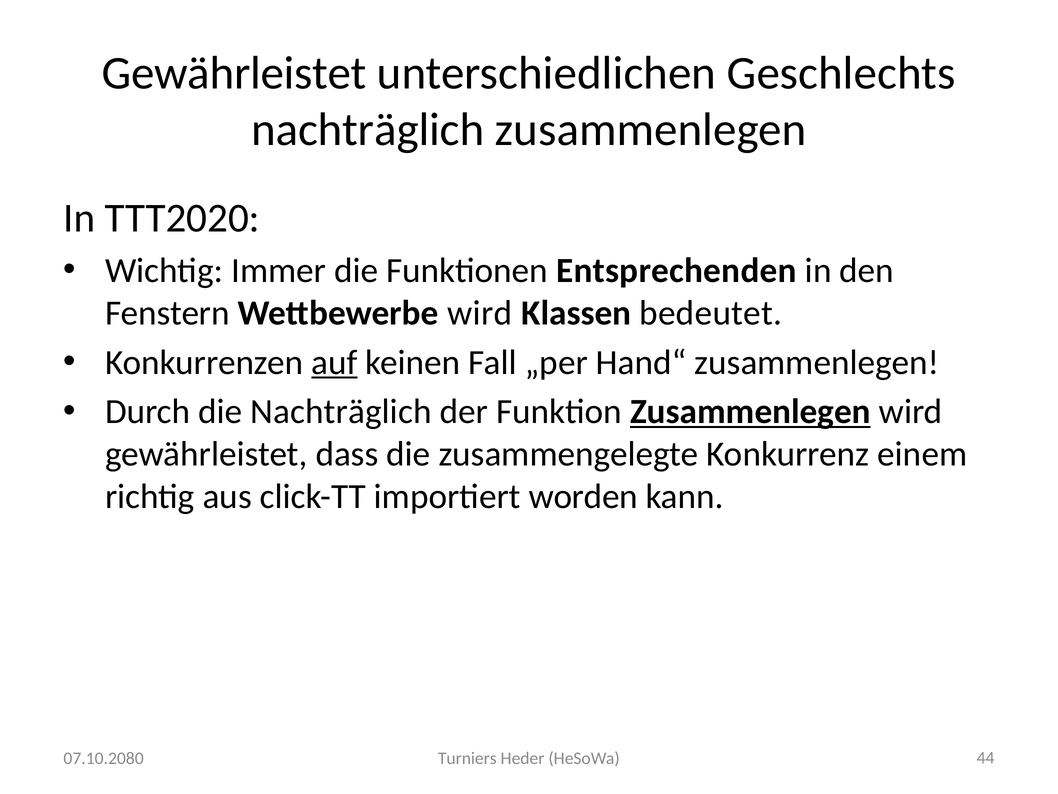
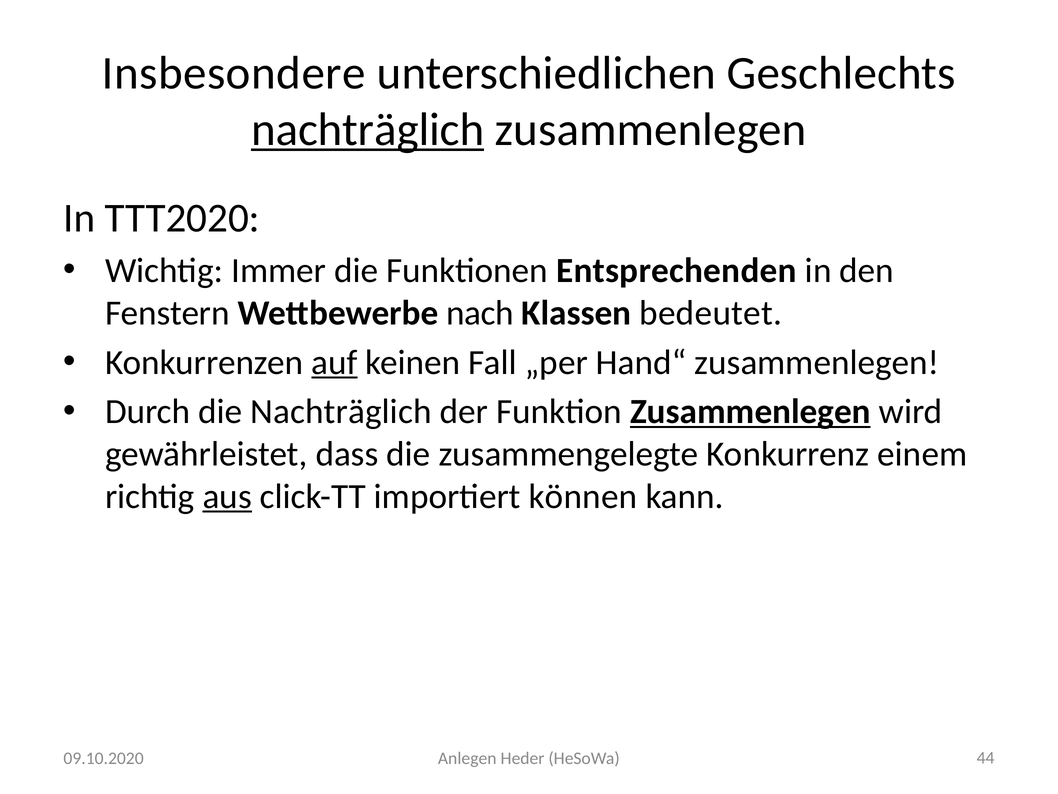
Gewährleistet: Gewährleistet -> Insbesondere (234, 73)
nachträglich underline: none -> present (368, 129)
Wettbewerbe wird: wird -> nach (480, 313)
aus underline: none -> present (227, 496)
worden: worden -> können (583, 496)
07.10.2080: 07.10.2080 -> 09.10.2020 (104, 758)
Turniers: Turniers -> Anlegen (467, 758)
